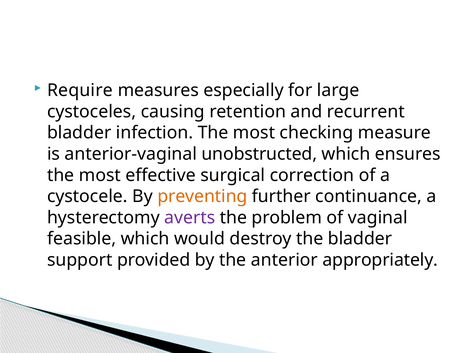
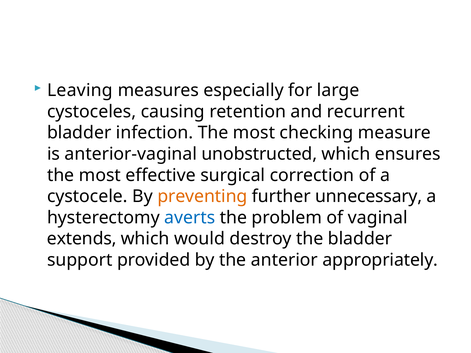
Require: Require -> Leaving (80, 90)
continuance: continuance -> unnecessary (369, 197)
averts colour: purple -> blue (190, 218)
feasible: feasible -> extends (82, 239)
